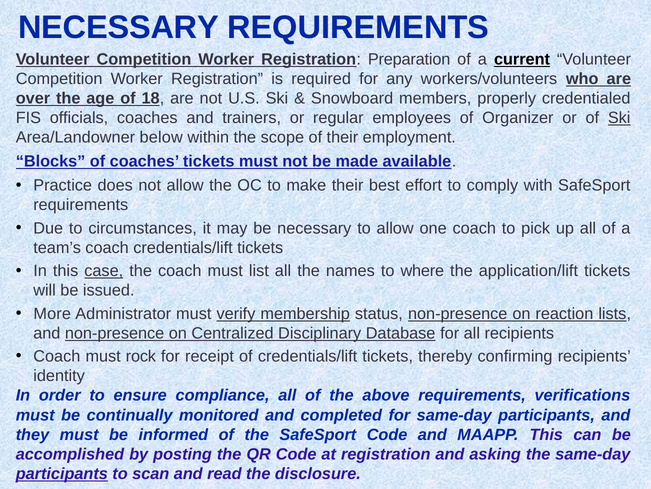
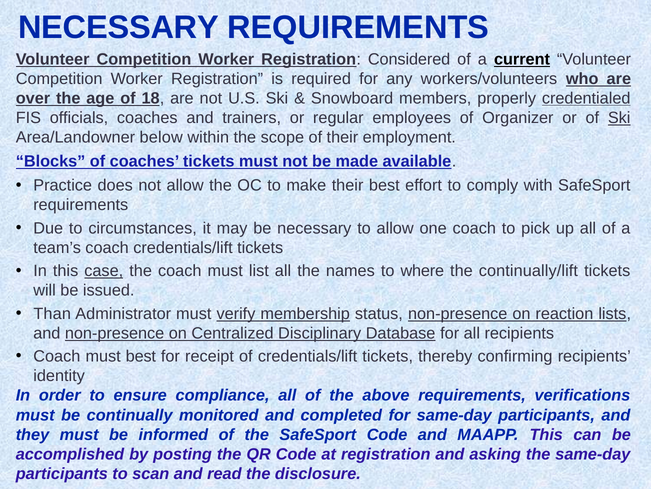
Preparation: Preparation -> Considered (409, 59)
credentialed underline: none -> present (586, 98)
application/lift: application/lift -> continually/lift (528, 271)
More: More -> Than (52, 313)
must rock: rock -> best (141, 356)
participants underline: present -> none (62, 473)
